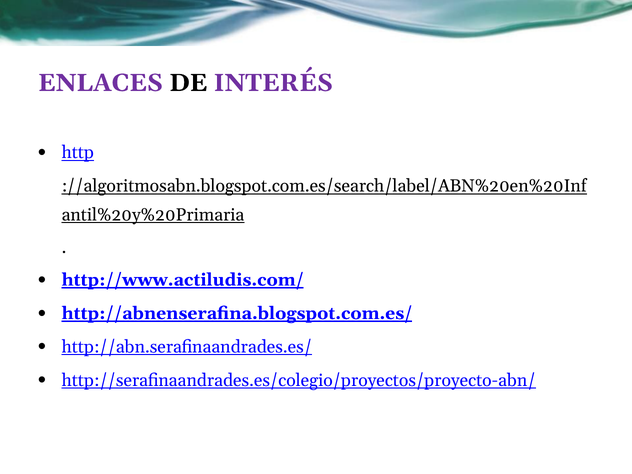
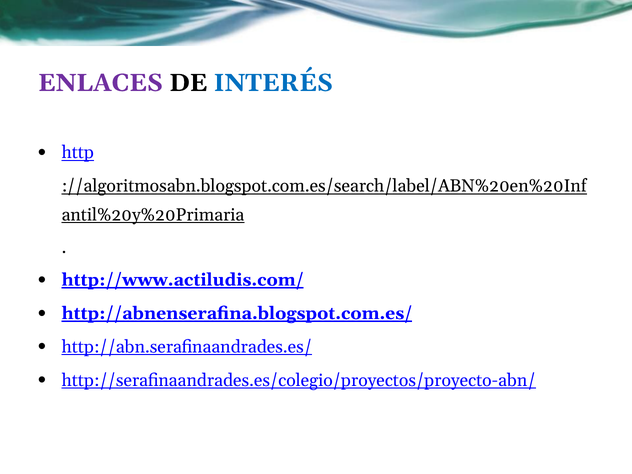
INTERÉS colour: purple -> blue (273, 83)
